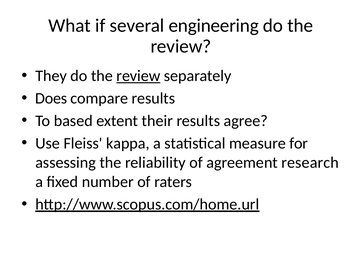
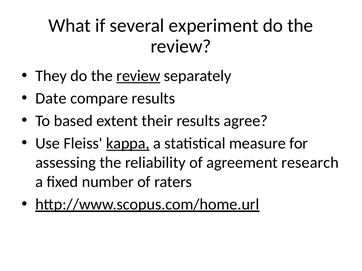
engineering: engineering -> experiment (214, 26)
Does: Does -> Date (51, 98)
kappa underline: none -> present (128, 144)
